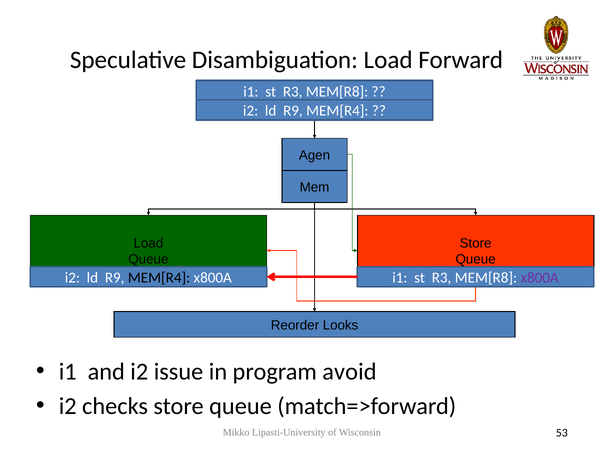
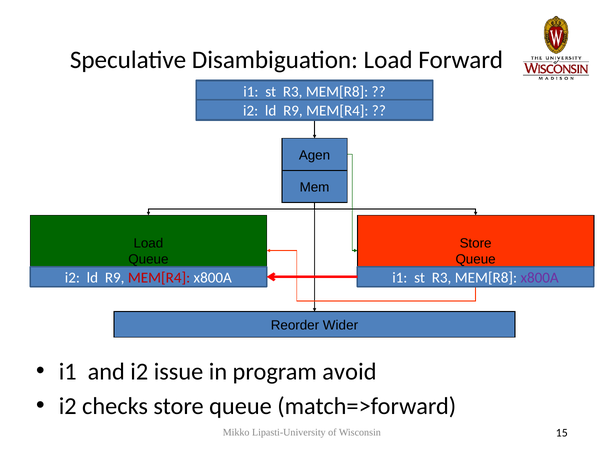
MEM[R4 colour: black -> red (159, 278)
Looks: Looks -> Wider (340, 325)
53: 53 -> 15 (562, 433)
